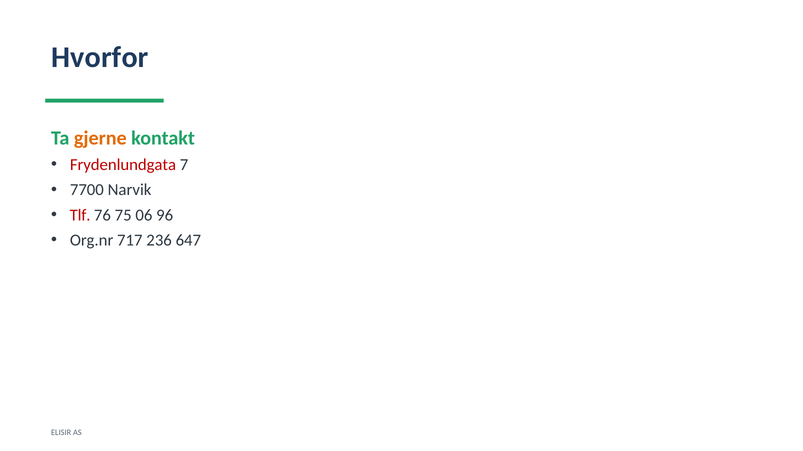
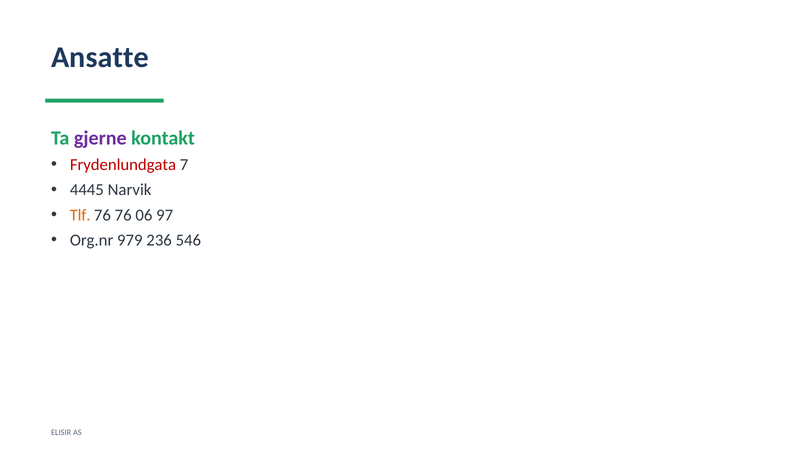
Hvorfor: Hvorfor -> Ansatte (100, 57)
gjerne colour: orange -> purple (100, 138)
7700: 7700 -> 4445 (87, 190)
Tlf colour: red -> orange (80, 215)
76 75: 75 -> 76 (123, 215)
96: 96 -> 97 (165, 215)
717: 717 -> 979 (130, 240)
647: 647 -> 546 (188, 240)
